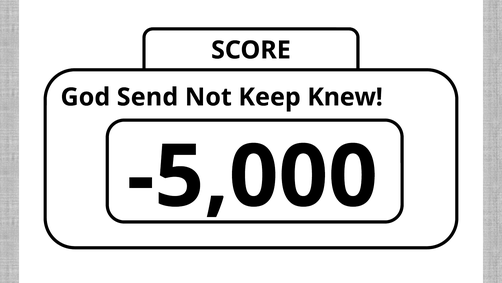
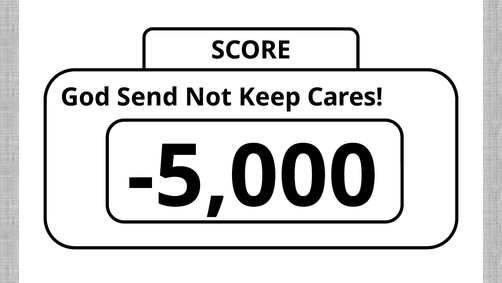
Knew: Knew -> Cares (345, 97)
